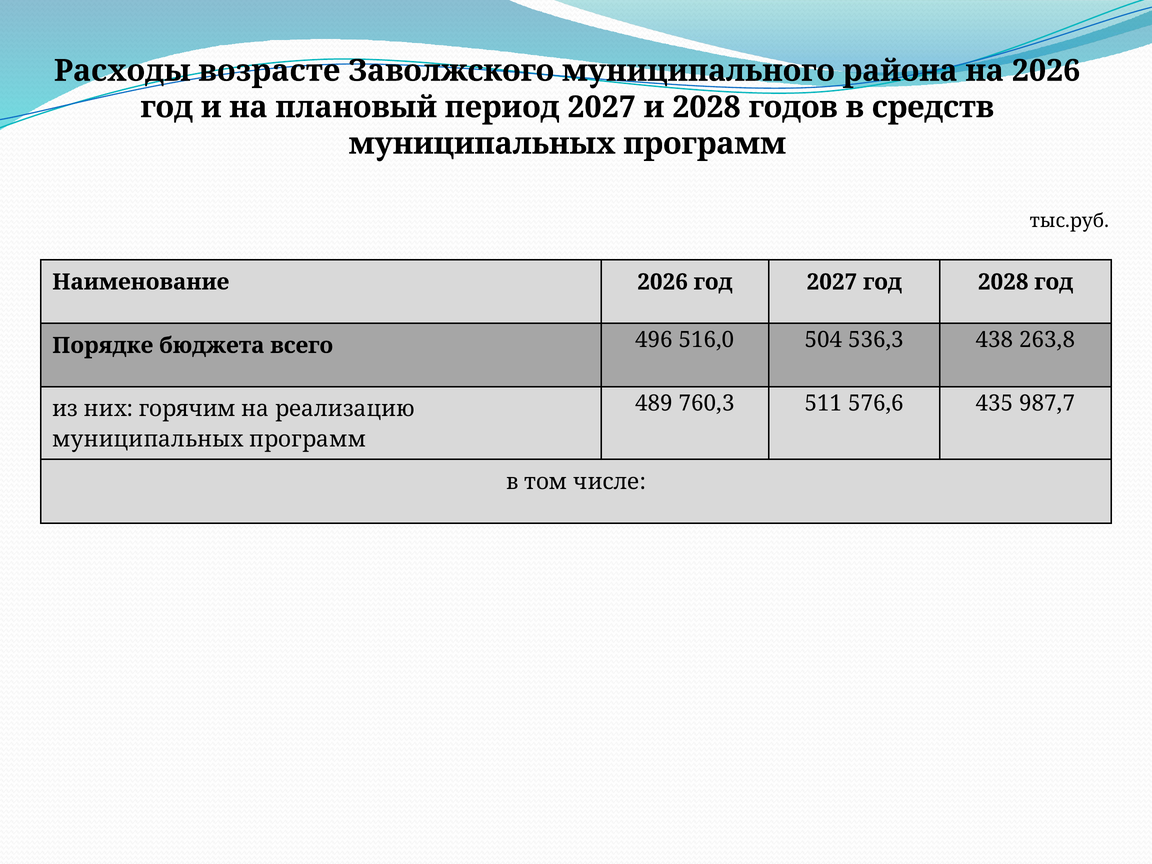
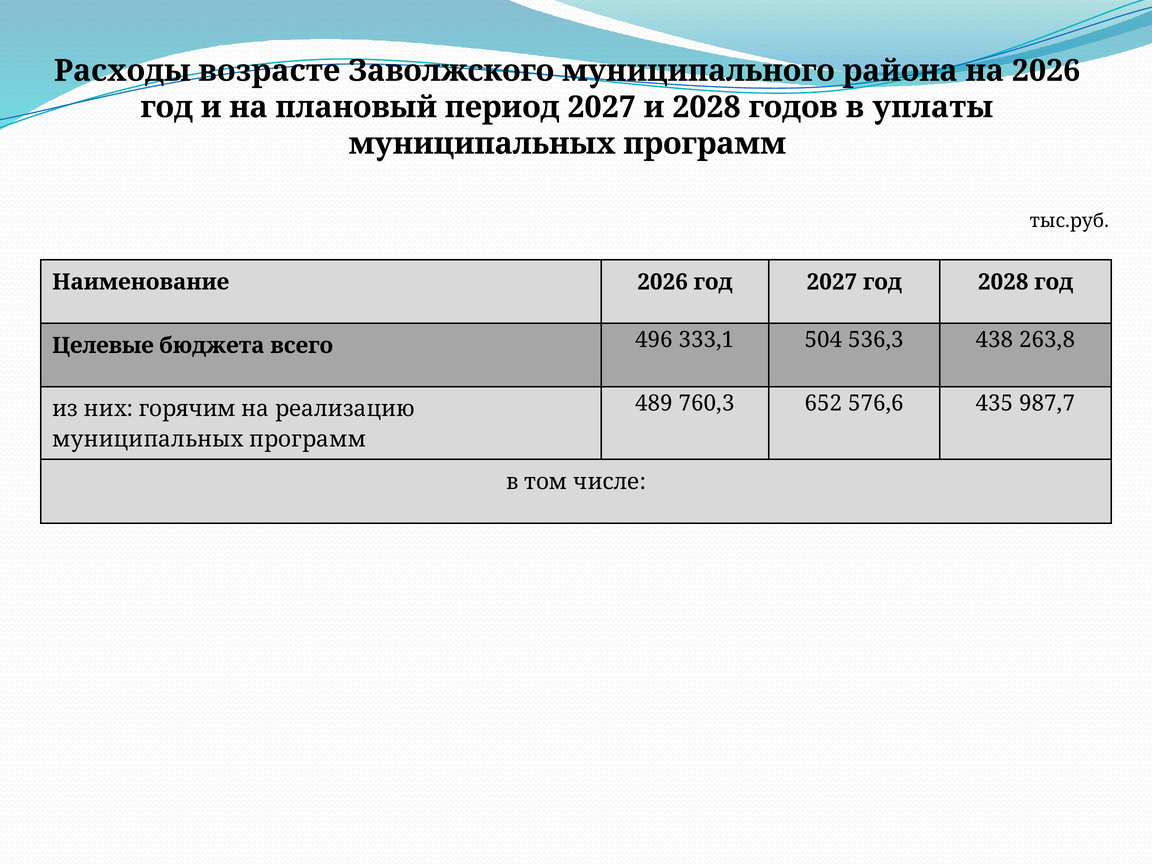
средств: средств -> уплаты (933, 107)
Порядке: Порядке -> Целевые (103, 346)
516,0: 516,0 -> 333,1 (707, 340)
511: 511 -> 652 (823, 403)
